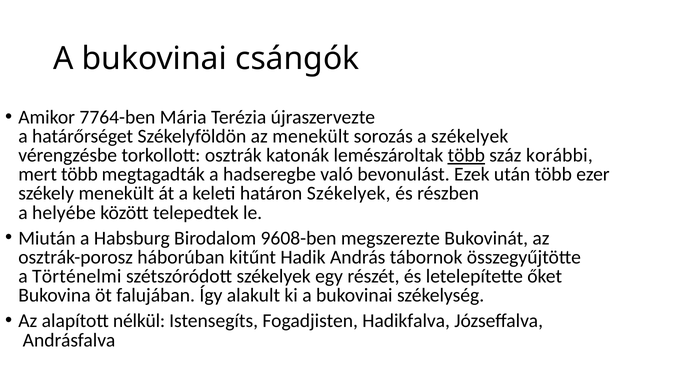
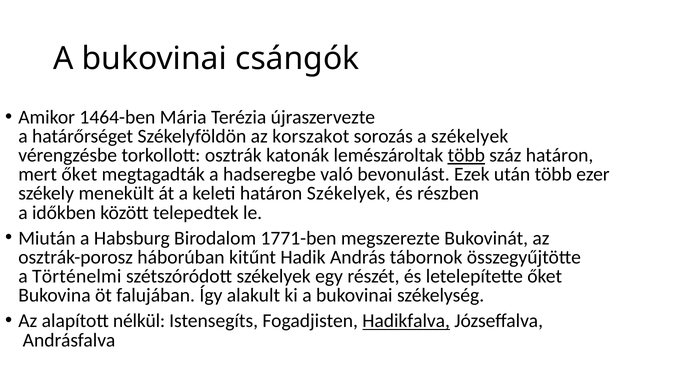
7764-ben: 7764-ben -> 1464-ben (117, 117)
az menekült: menekült -> korszakot (311, 136)
száz korábbi: korábbi -> határon (560, 155)
mert több: több -> őket (79, 174)
helyébe: helyébe -> időkben (64, 212)
9608-ben: 9608-ben -> 1771-ben (299, 238)
Hadikfalva underline: none -> present (406, 321)
